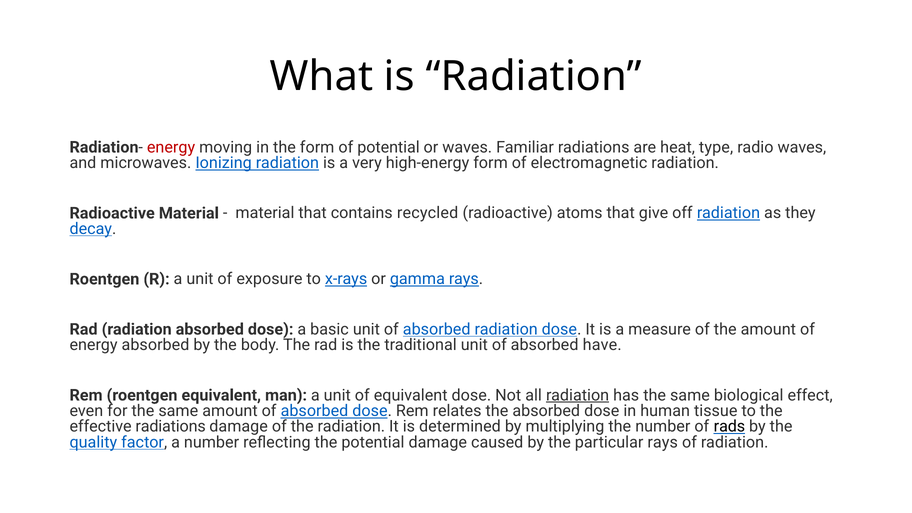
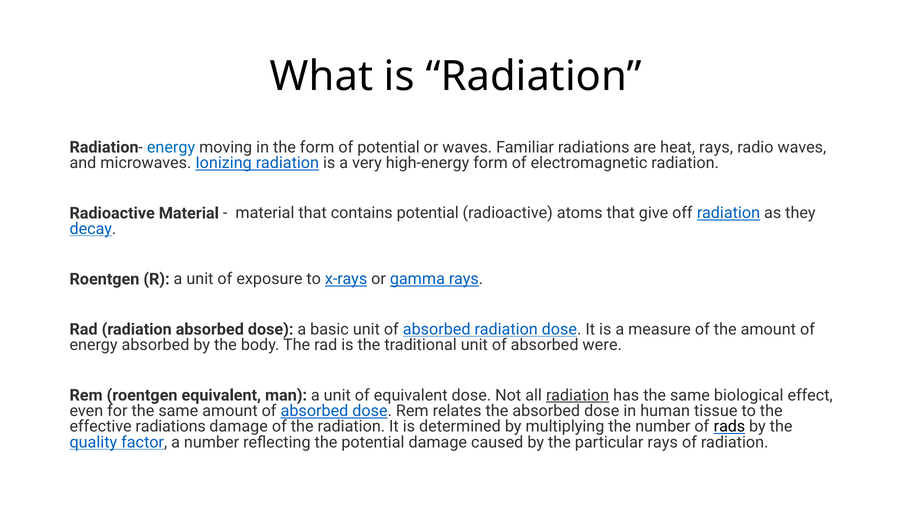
energy colour: red -> blue (171, 147)
heat type: type -> rays (716, 147)
contains recycled: recycled -> potential (428, 213)
have: have -> were (602, 345)
